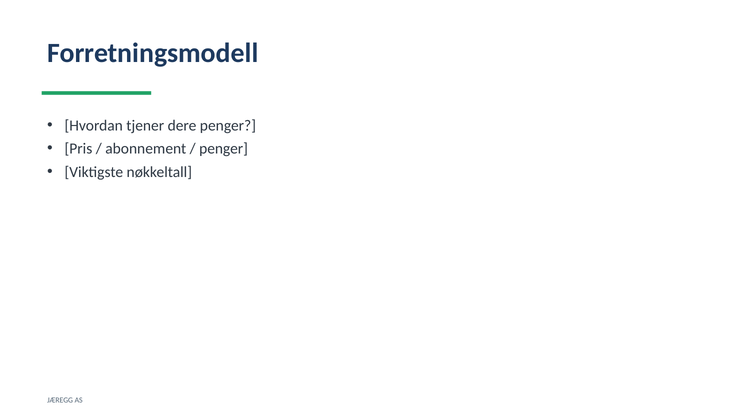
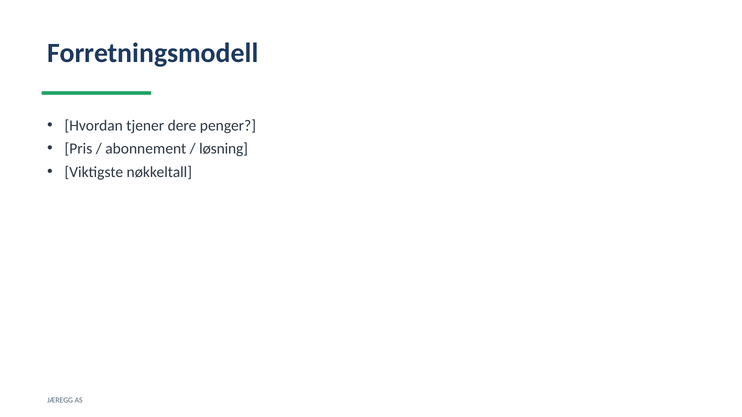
penger: penger -> løsning (224, 149)
